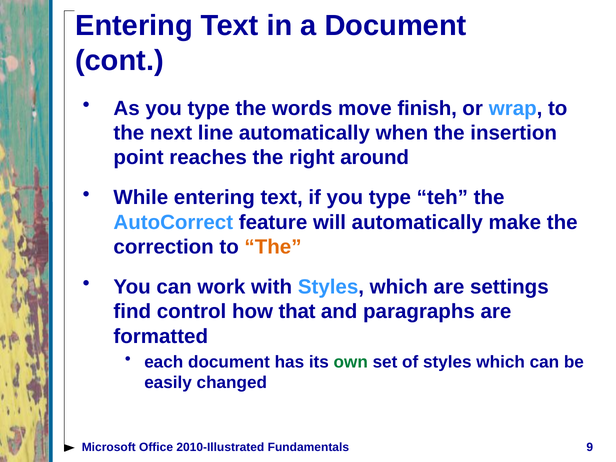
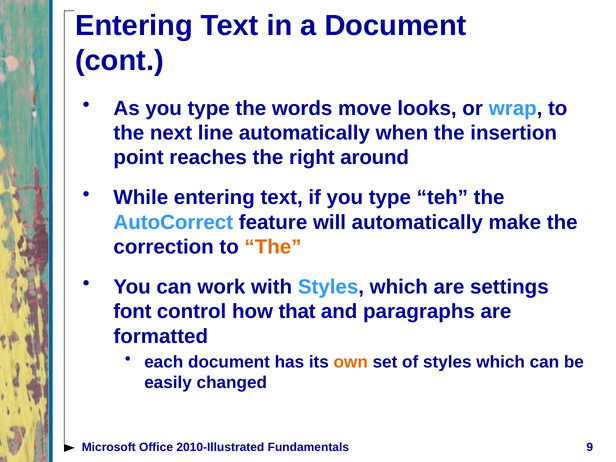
finish: finish -> looks (427, 108)
find: find -> font (132, 312)
own colour: green -> orange (351, 362)
